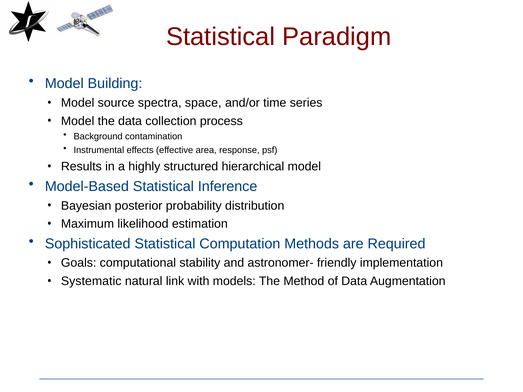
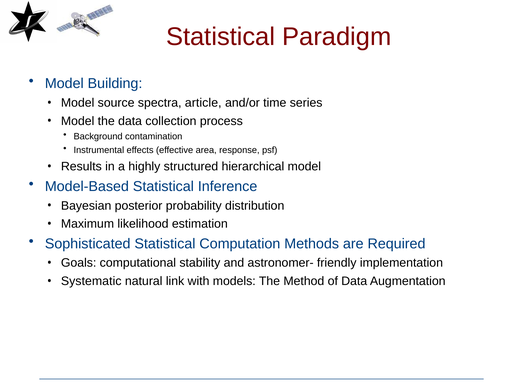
space: space -> article (203, 103)
